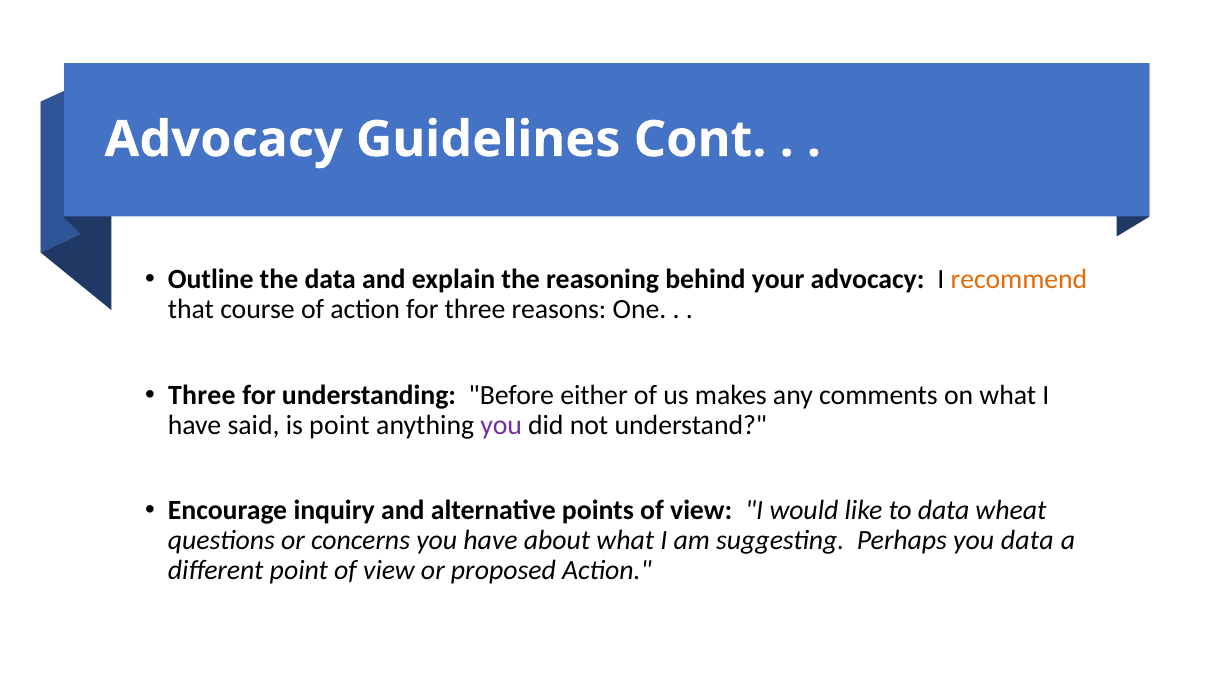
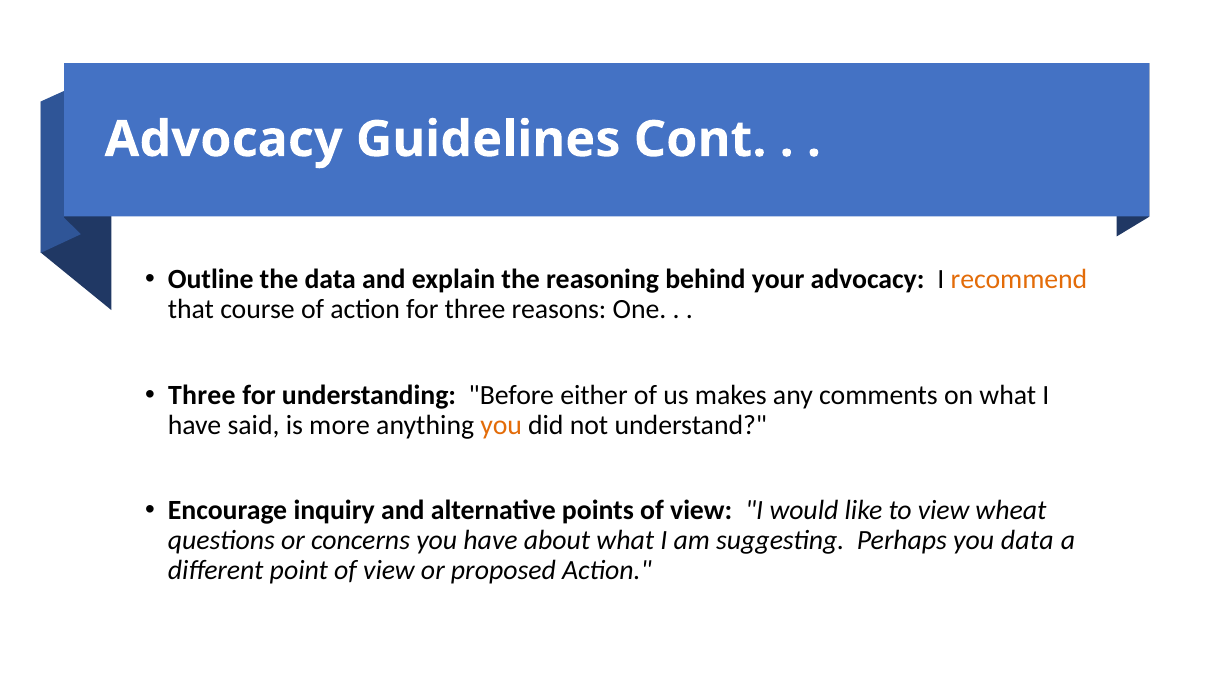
is point: point -> more (340, 425)
you colour: purple -> orange (501, 425)
to data: data -> view (944, 510)
